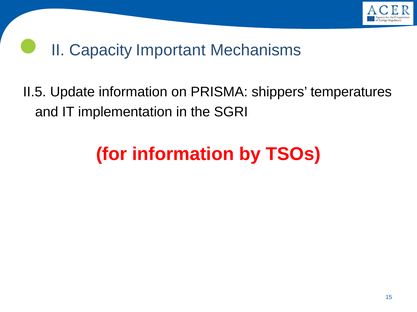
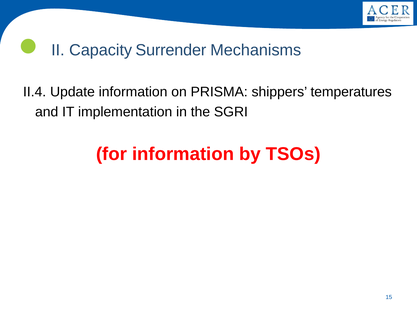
Important: Important -> Surrender (171, 50)
II.5: II.5 -> II.4 (35, 92)
